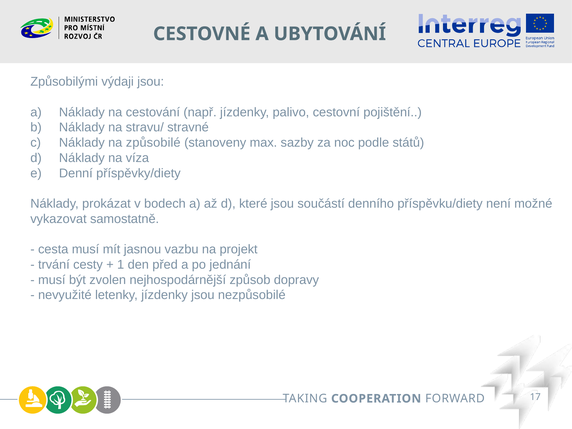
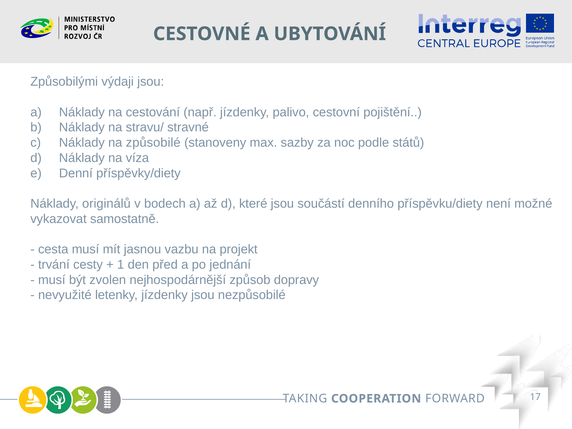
prokázat: prokázat -> originálů (106, 204)
